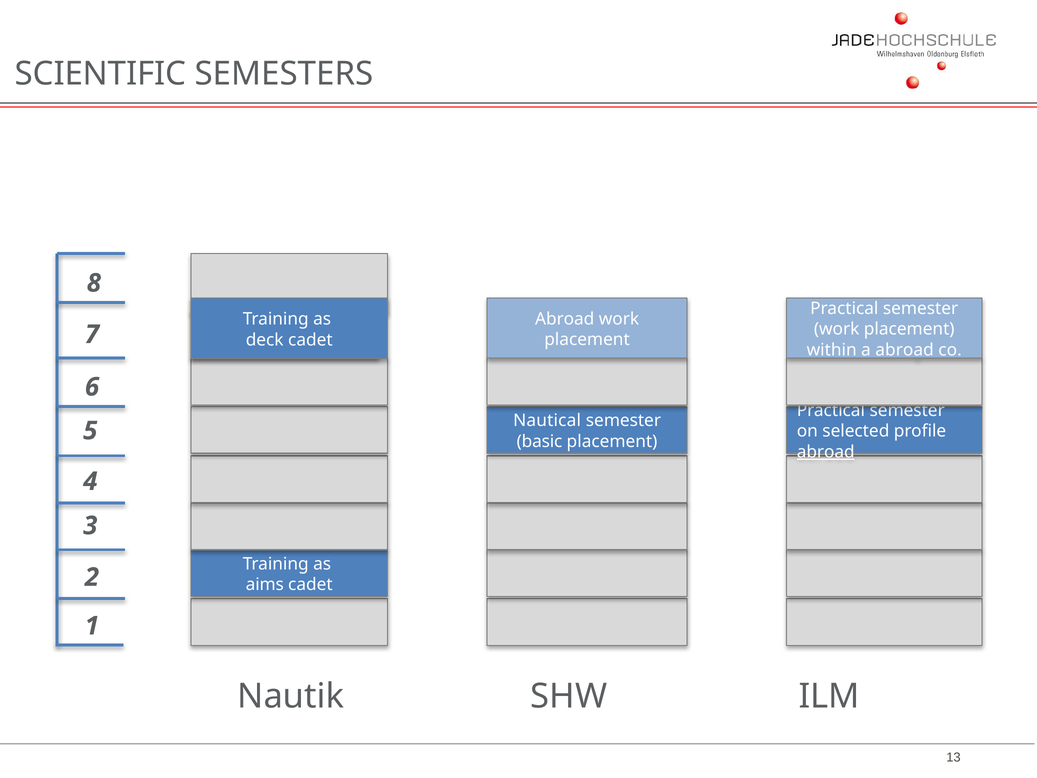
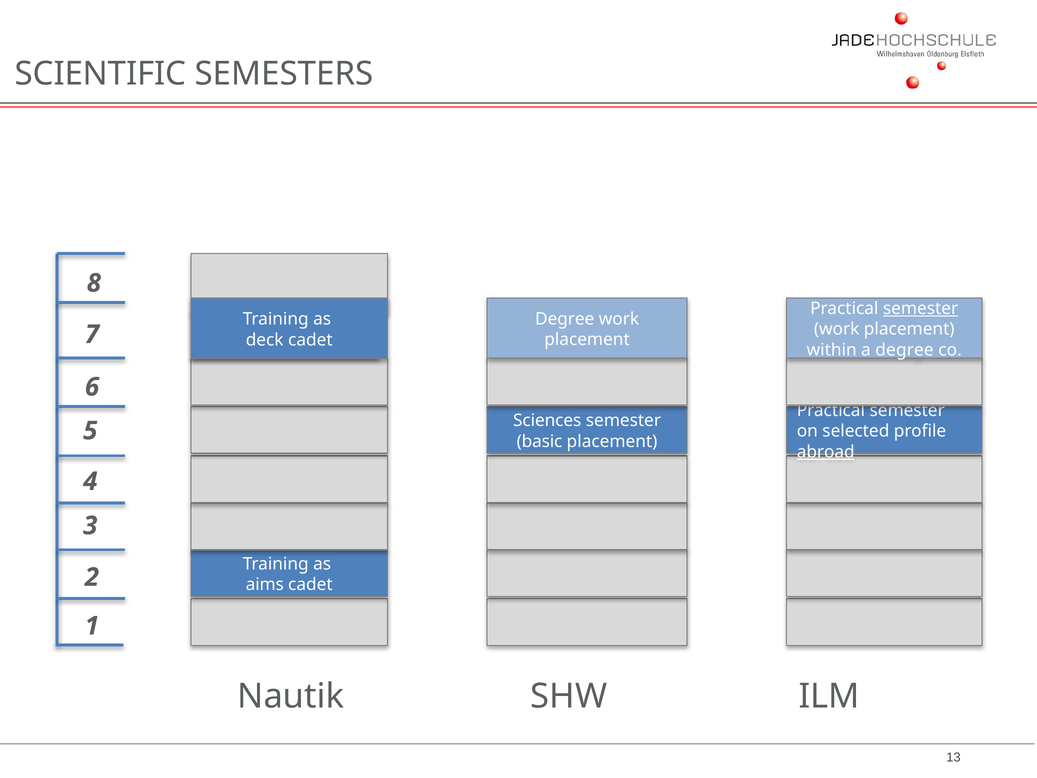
semester underline: none -> present (921, 308)
Abroad: Abroad -> Degree (565, 319)
a abroad: abroad -> degree (905, 350)
Nautical: Nautical -> Sciences (547, 421)
